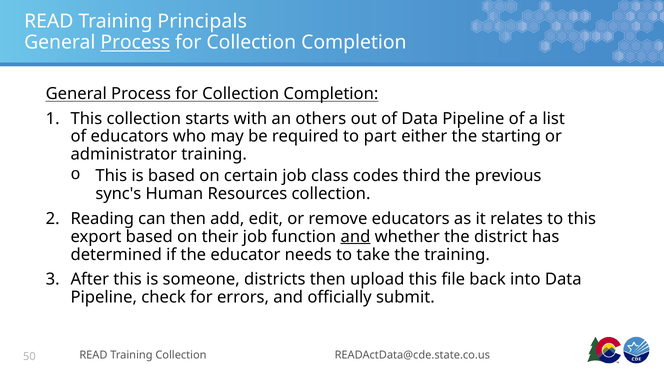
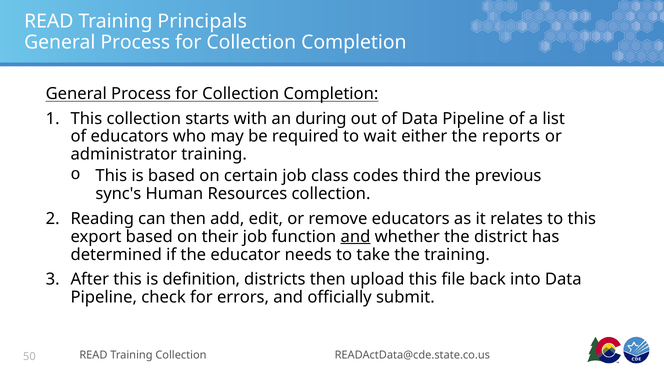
Process underline: present -> none (135, 42)
others: others -> during (321, 118)
part: part -> wait (380, 136)
starting: starting -> reports (511, 136)
someone: someone -> definition (201, 279)
